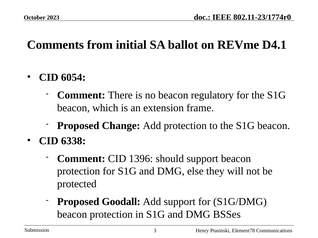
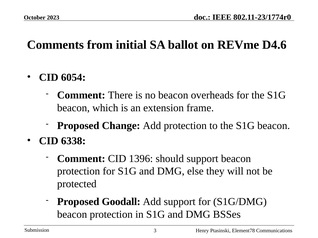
D4.1: D4.1 -> D4.6 (274, 45)
regulatory: regulatory -> overheads (212, 95)
